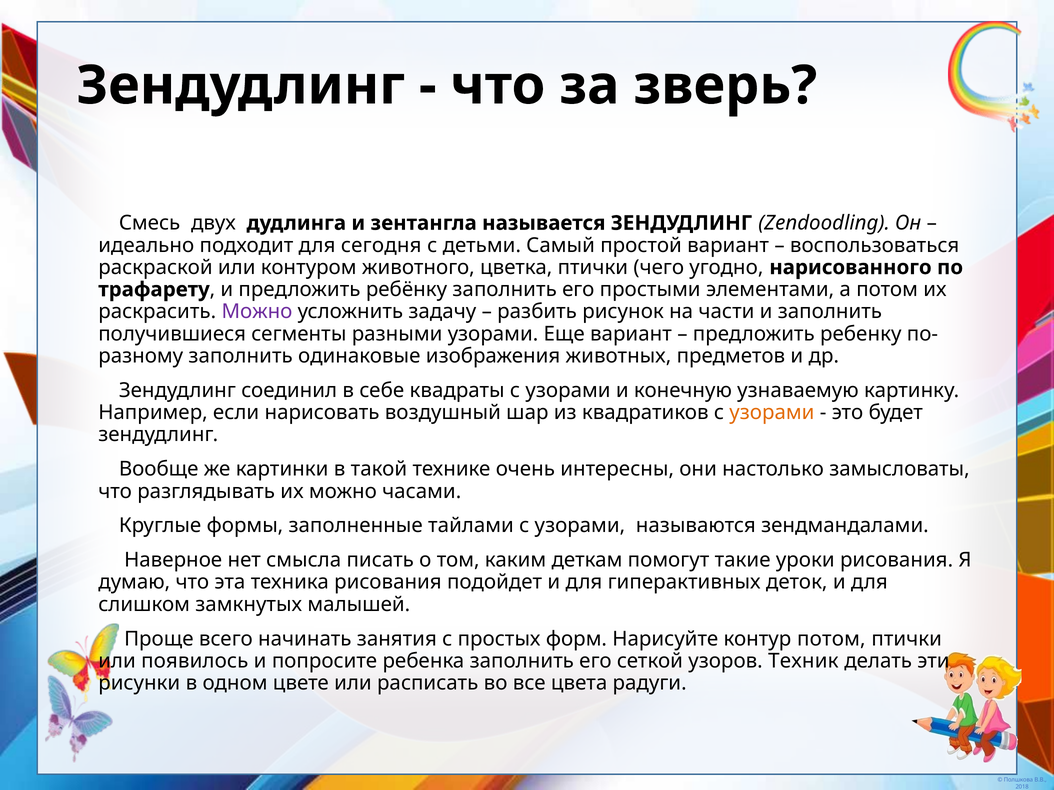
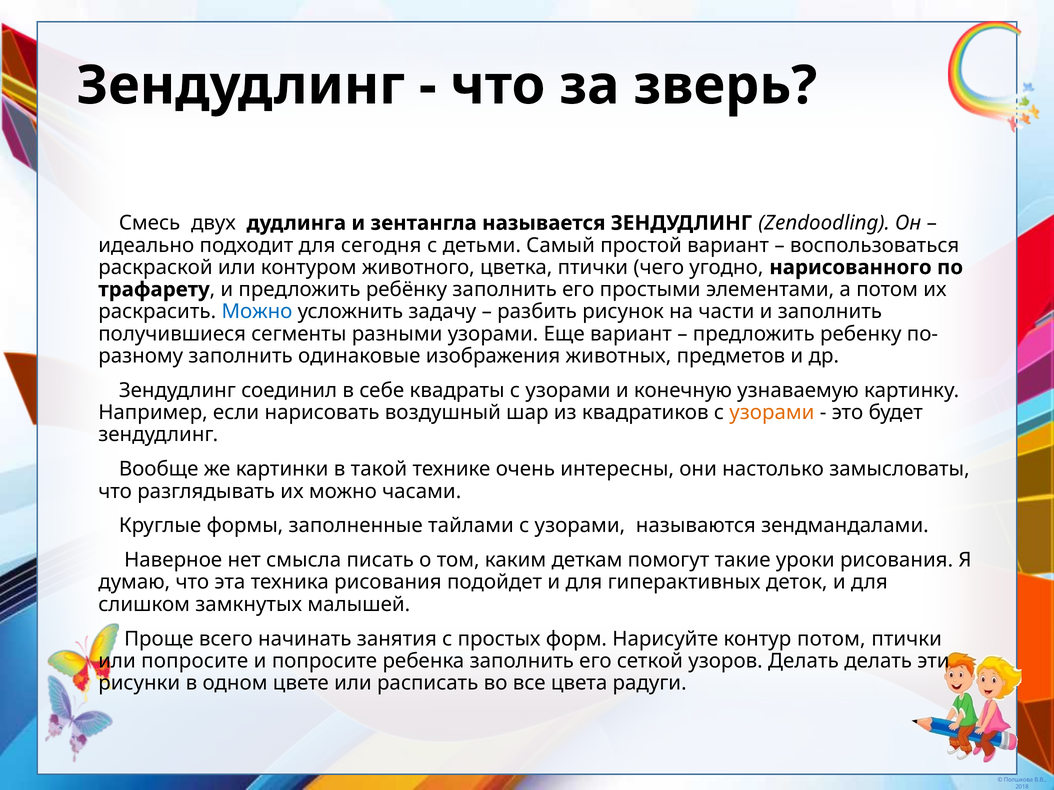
Можно colour: purple -> blue (257, 312)
или появилось: появилось -> попросите (195, 661)
узоров Техник: Техник -> Делать (803, 661)
